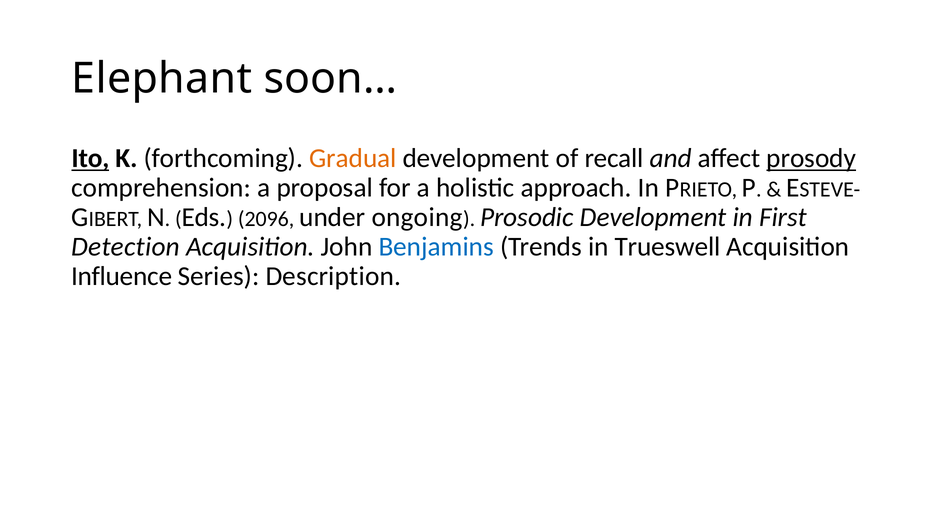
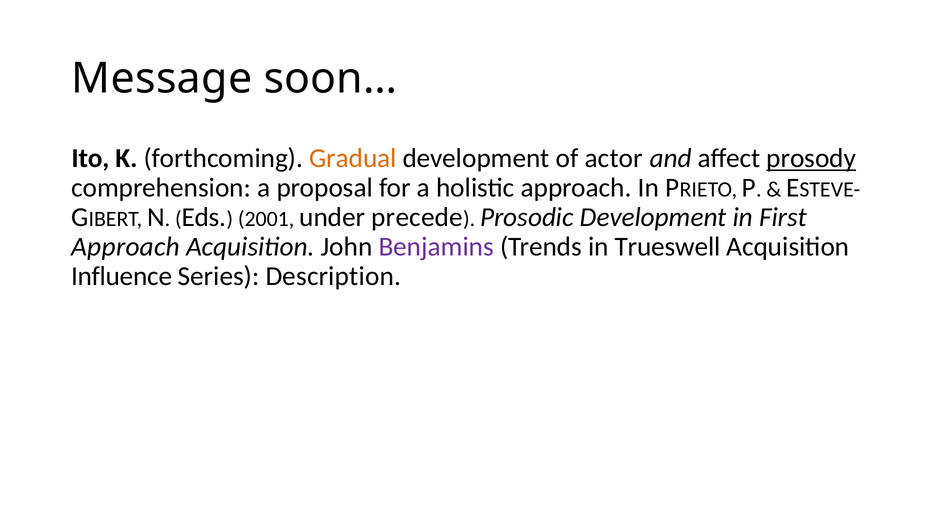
Elephant: Elephant -> Message (162, 79)
Ito underline: present -> none (90, 158)
recall: recall -> actor (614, 158)
2096: 2096 -> 2001 (266, 219)
ongoing: ongoing -> precede (417, 217)
Detection: Detection -> Approach (126, 247)
Benjamins colour: blue -> purple (436, 247)
